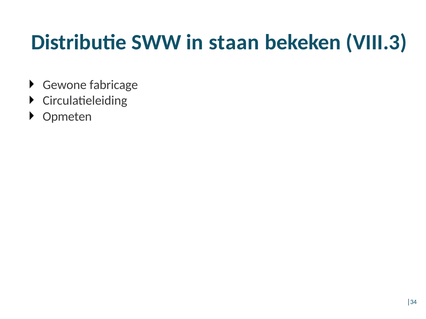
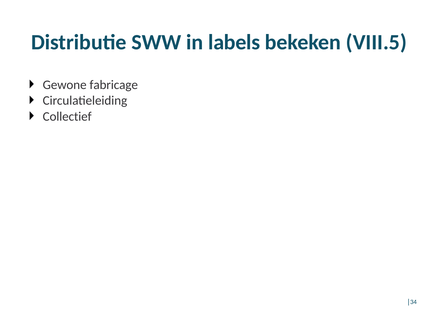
staan: staan -> labels (234, 42)
VIII.3: VIII.3 -> VIII.5 (376, 42)
Opmeten: Opmeten -> Collectief (67, 117)
